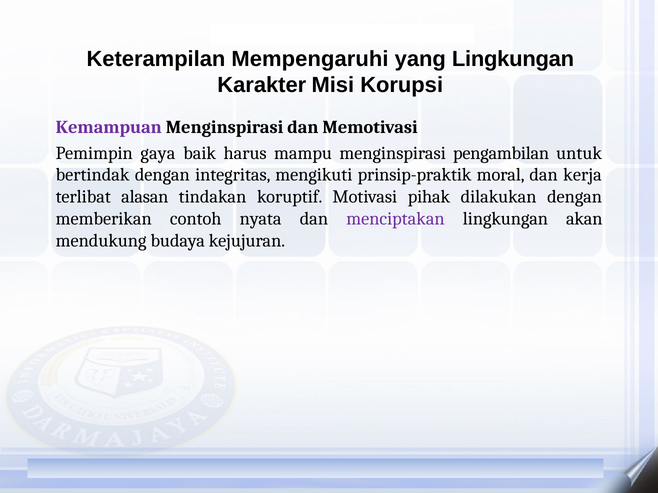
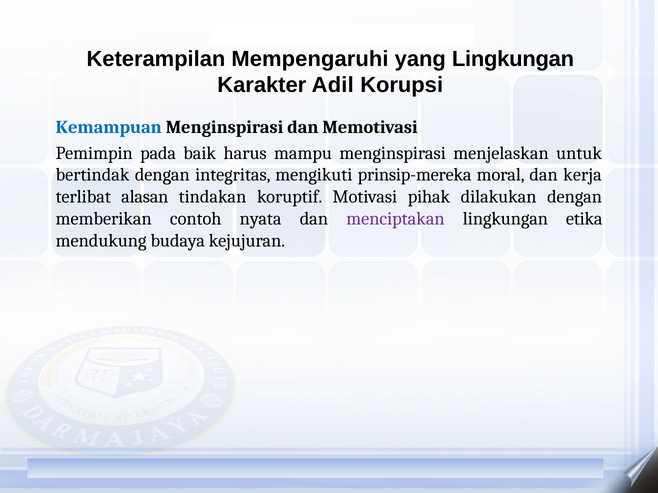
Misi: Misi -> Adil (333, 85)
Kemampuan colour: purple -> blue (109, 128)
gaya: gaya -> pada (158, 153)
pengambilan: pengambilan -> menjelaskan (501, 153)
prinsip-praktik: prinsip-praktik -> prinsip-mereka (415, 175)
akan: akan -> etika (584, 219)
